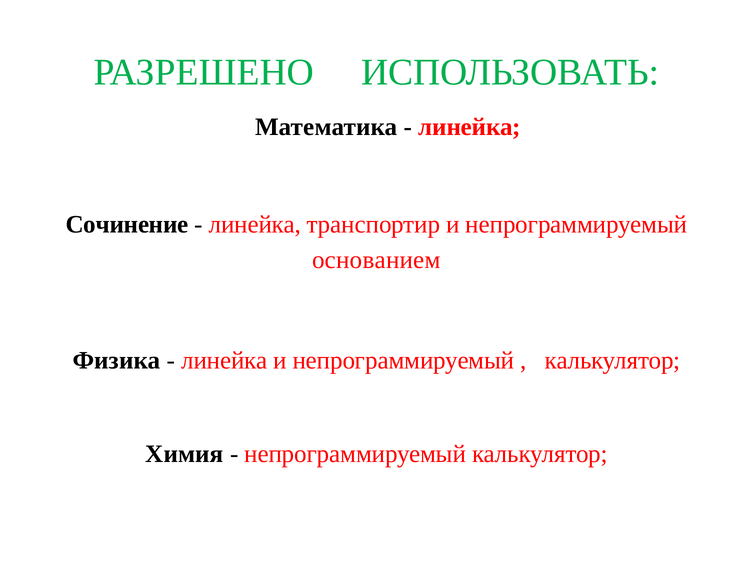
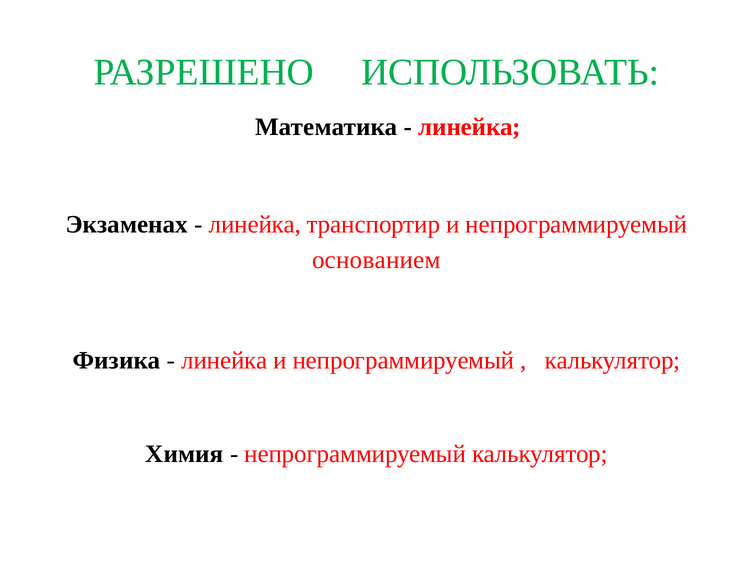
Сочинение: Сочинение -> Экзаменах (127, 225)
